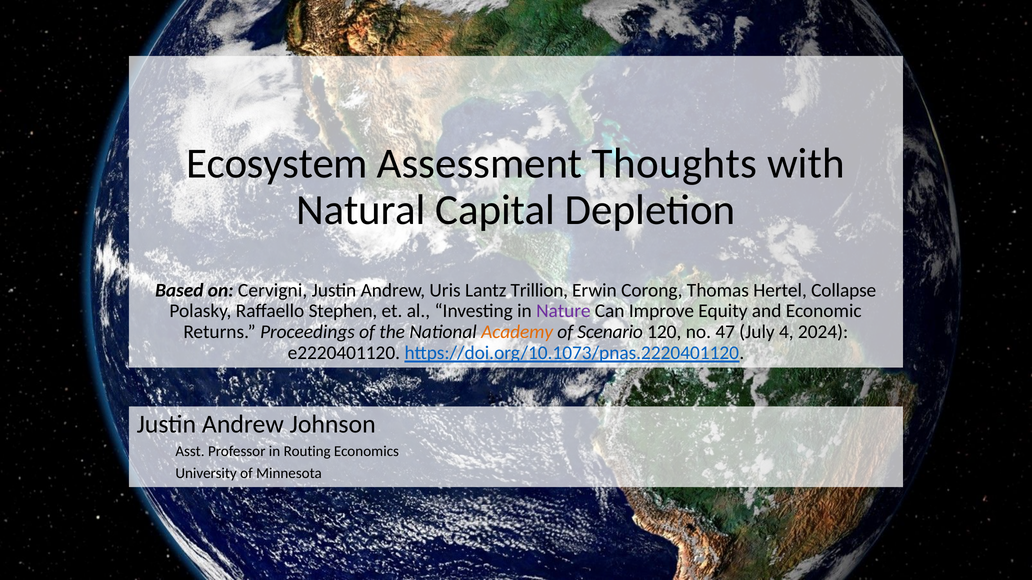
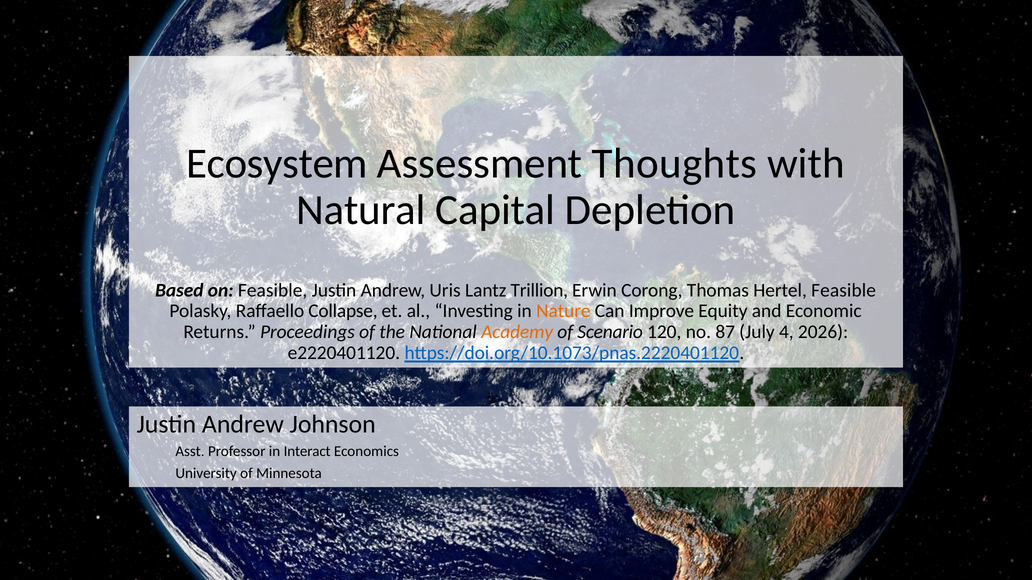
on Cervigni: Cervigni -> Feasible (273, 290)
Hertel Collapse: Collapse -> Feasible (844, 290)
Stephen: Stephen -> Collapse (343, 311)
Nature colour: purple -> orange (563, 311)
47: 47 -> 87 (725, 332)
2024: 2024 -> 2026 (823, 332)
Routing: Routing -> Interact (307, 452)
